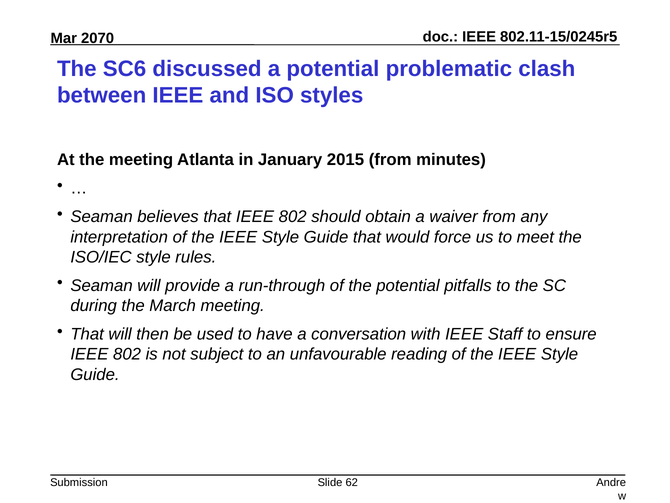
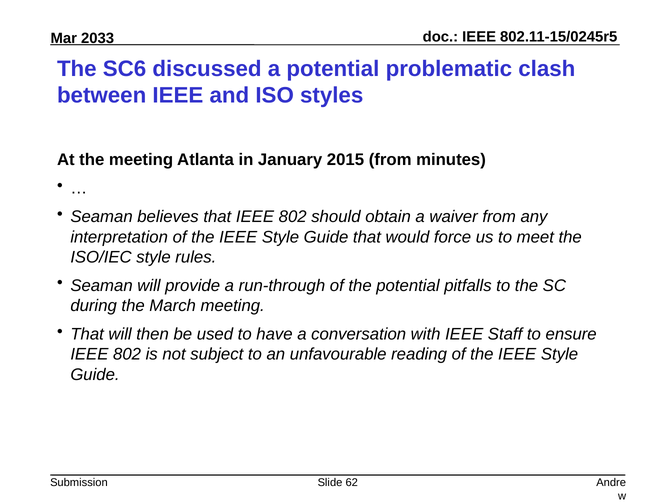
2070: 2070 -> 2033 (98, 38)
